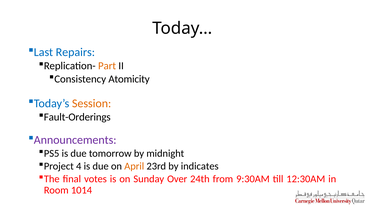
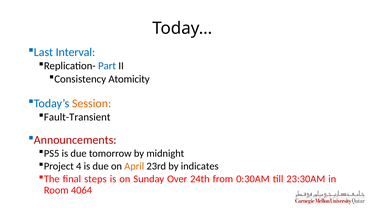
Repairs: Repairs -> Interval (75, 52)
Part colour: orange -> blue (107, 66)
Fault-Orderings: Fault-Orderings -> Fault-Transient (77, 117)
Announcements colour: purple -> red (75, 140)
votes: votes -> steps (95, 179)
9:30AM: 9:30AM -> 0:30AM (253, 179)
12:30AM: 12:30AM -> 23:30AM (306, 179)
1014: 1014 -> 4064 (82, 190)
